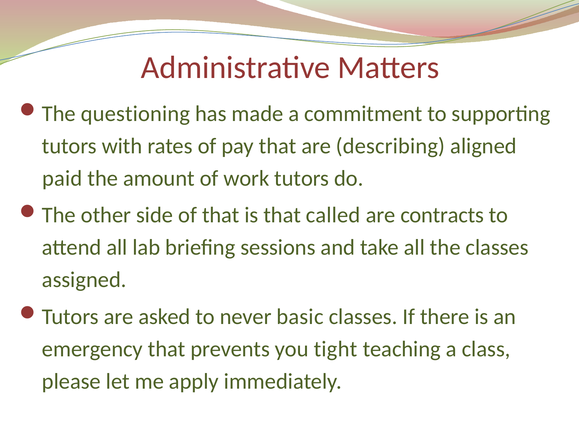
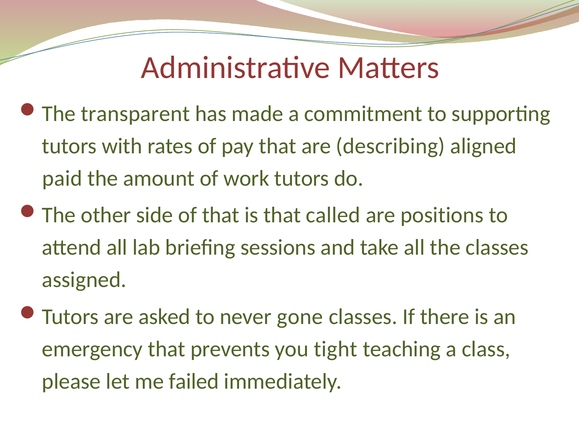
questioning: questioning -> transparent (135, 114)
contracts: contracts -> positions (442, 215)
basic: basic -> gone (300, 317)
apply: apply -> failed (194, 382)
